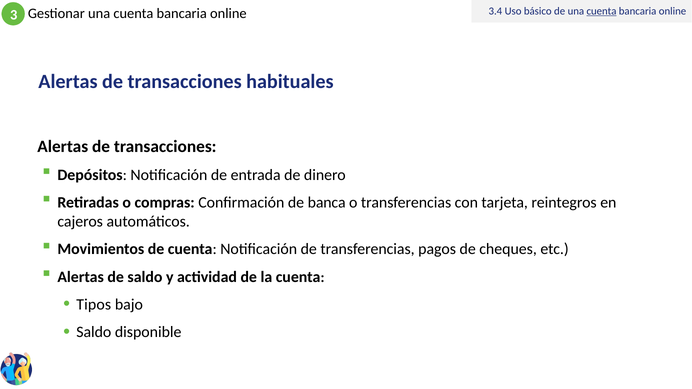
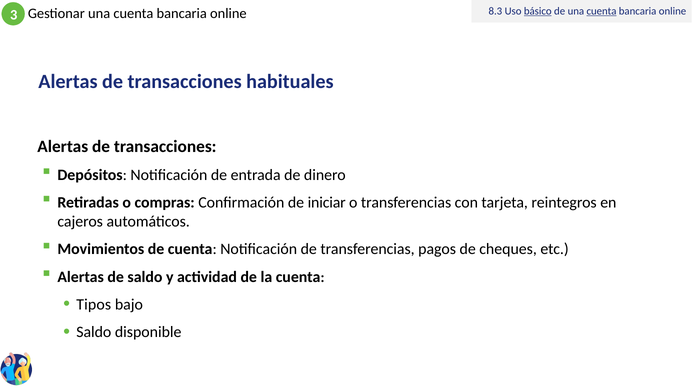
3.4: 3.4 -> 8.3 (495, 11)
básico underline: none -> present (538, 11)
banca: banca -> iniciar (327, 203)
